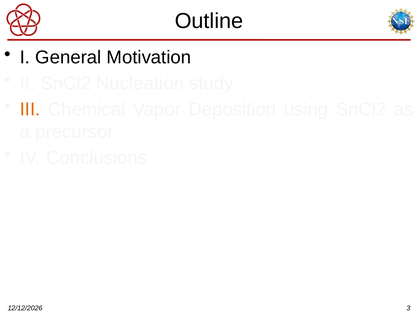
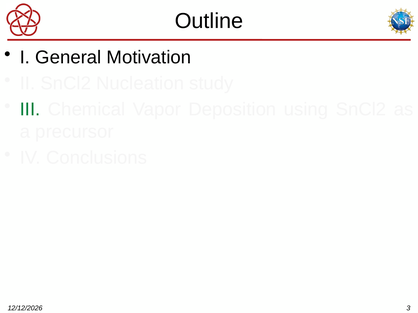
III colour: orange -> green (30, 110)
